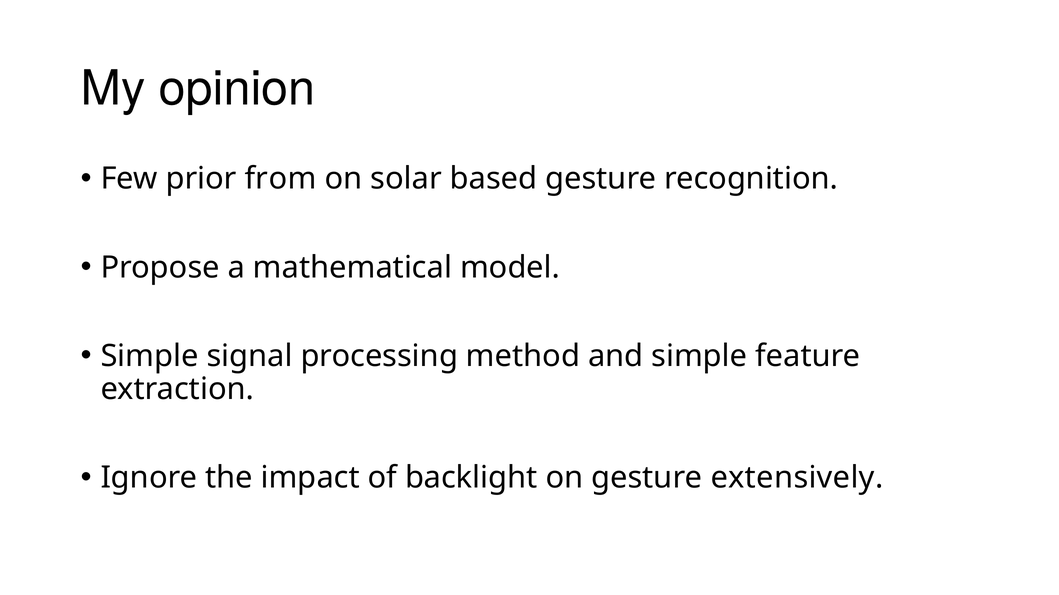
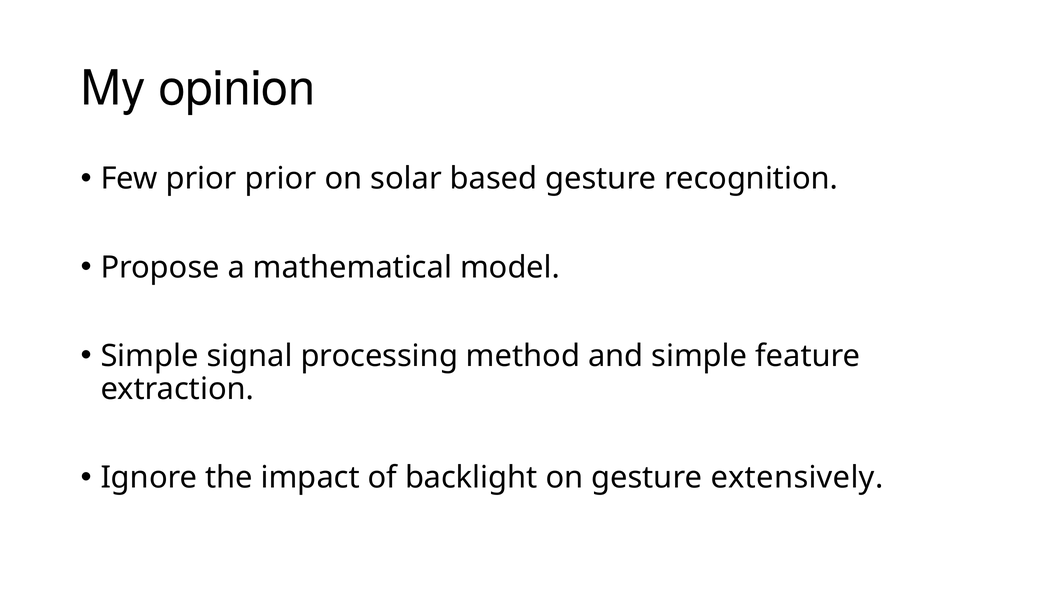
prior from: from -> prior (281, 179)
